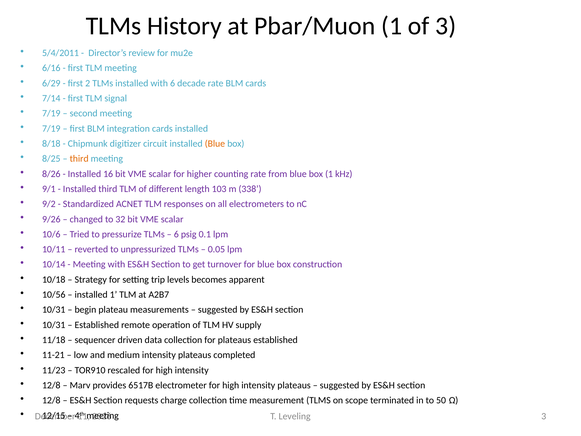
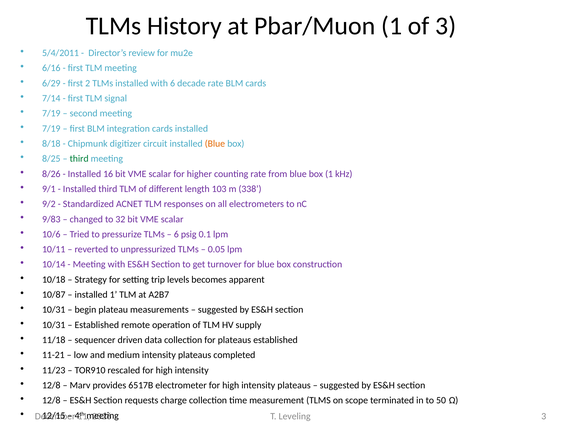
third colour: orange -> green (79, 159)
9/26: 9/26 -> 9/83 (51, 219)
10/56: 10/56 -> 10/87 (54, 295)
